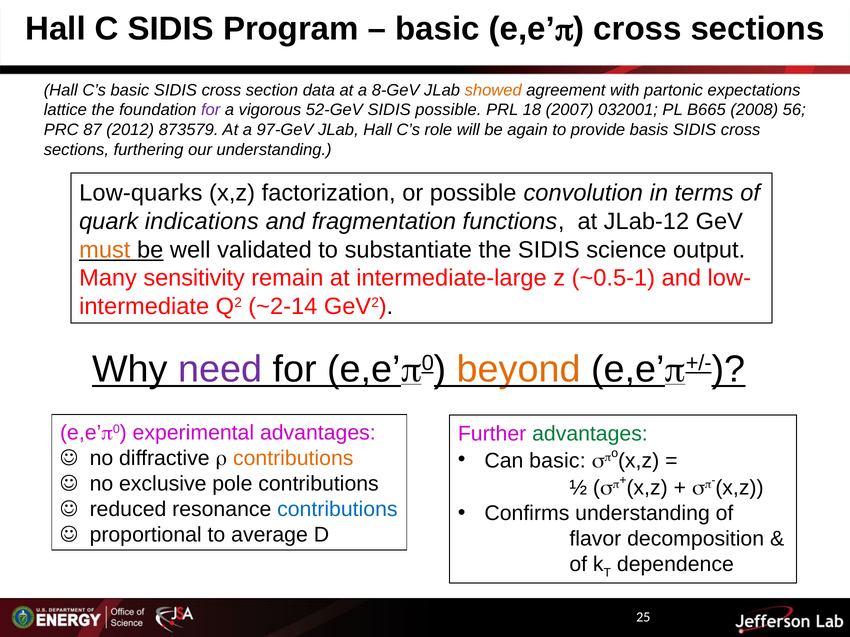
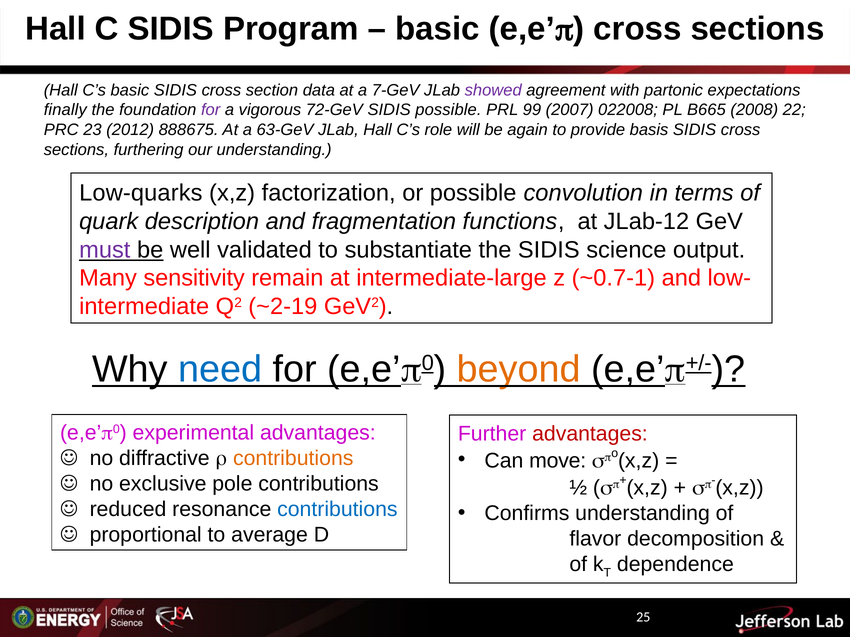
8-GeV: 8-GeV -> 7-GeV (396, 90)
showed colour: orange -> purple (493, 90)
lattice: lattice -> finally (65, 110)
52-GeV: 52-GeV -> 72-GeV (334, 110)
18: 18 -> 99 (532, 110)
032001: 032001 -> 022008 (628, 110)
56: 56 -> 22 (794, 110)
87: 87 -> 23 (92, 130)
873579: 873579 -> 888675 (189, 130)
97-GeV: 97-GeV -> 63-GeV (285, 130)
indications: indications -> description (202, 222)
must colour: orange -> purple (105, 250)
~0.5-1: ~0.5-1 -> ~0.7-1 (613, 278)
~2-14: ~2-14 -> ~2-19 (283, 307)
need colour: purple -> blue (220, 369)
advantages colour: green -> red (590, 434)
Can basic: basic -> move (558, 461)
